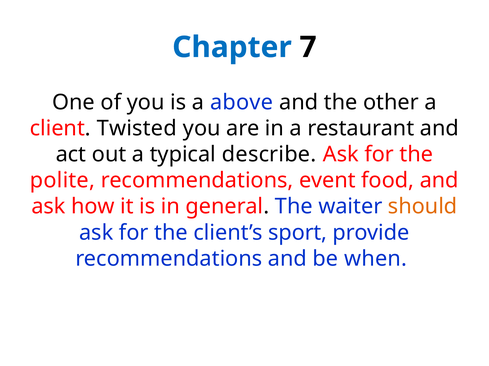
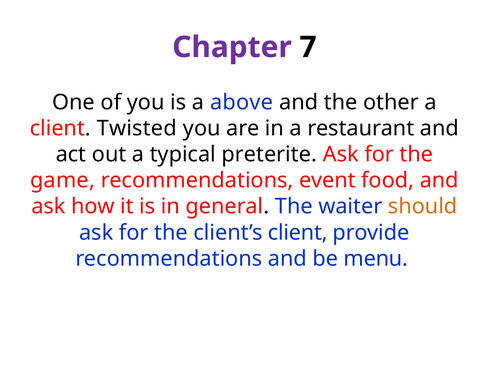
Chapter colour: blue -> purple (232, 47)
describe: describe -> preterite (269, 155)
polite: polite -> game (62, 181)
client’s sport: sport -> client (298, 233)
when: when -> menu (376, 259)
